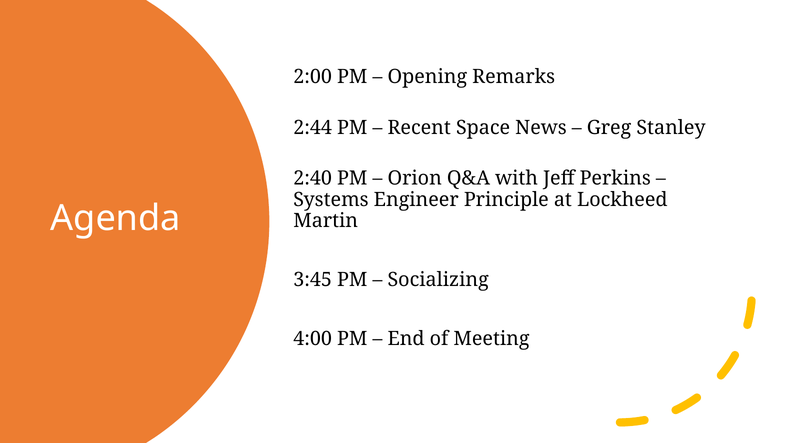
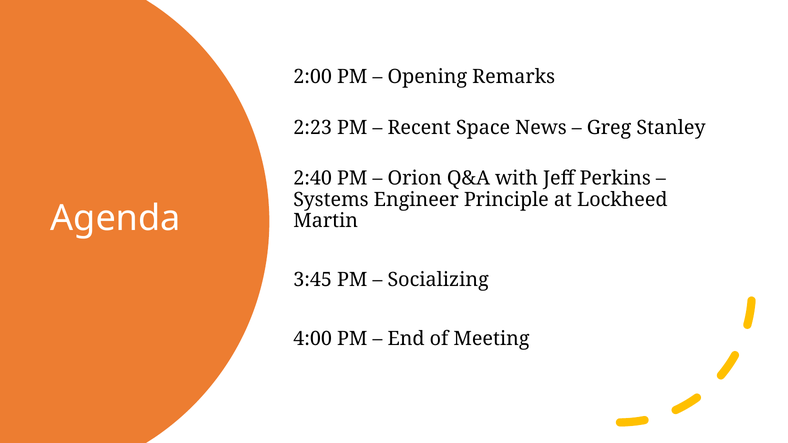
2:44: 2:44 -> 2:23 (313, 128)
